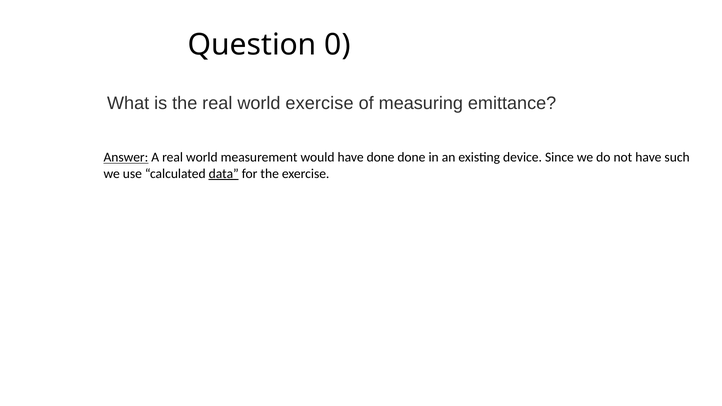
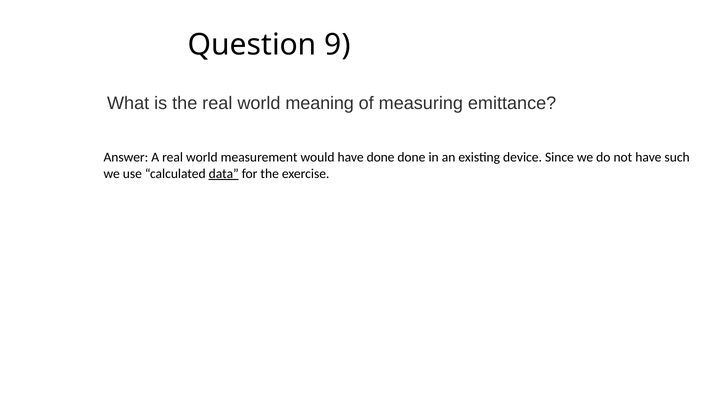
0: 0 -> 9 (337, 45)
world exercise: exercise -> meaning (320, 103)
Answer underline: present -> none (126, 157)
